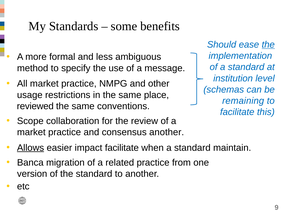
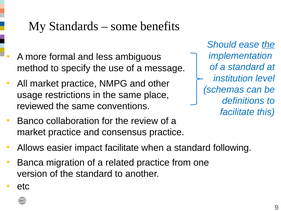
remaining: remaining -> definitions (243, 101)
Scope: Scope -> Banco (30, 121)
consensus another: another -> practice (167, 132)
Allows underline: present -> none (31, 148)
maintain: maintain -> following (232, 148)
